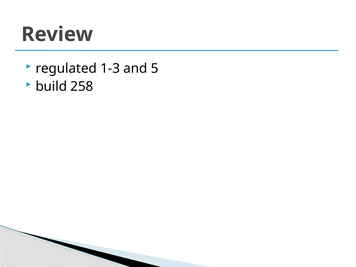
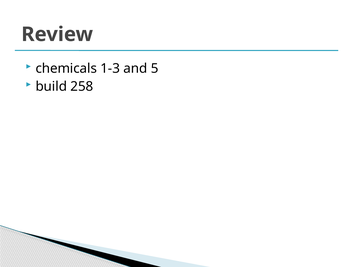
regulated: regulated -> chemicals (66, 68)
